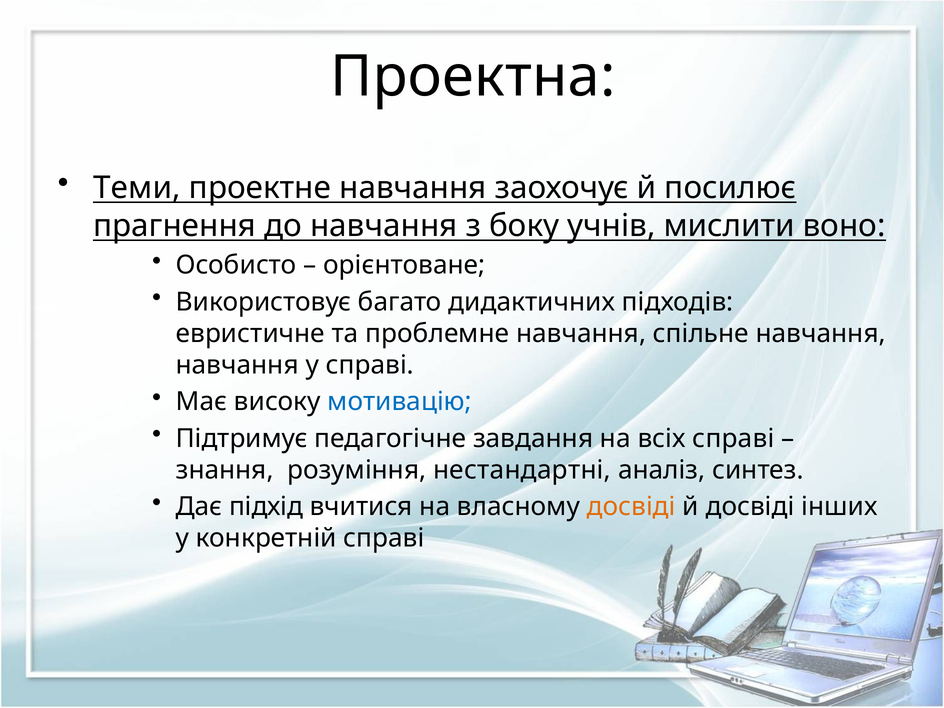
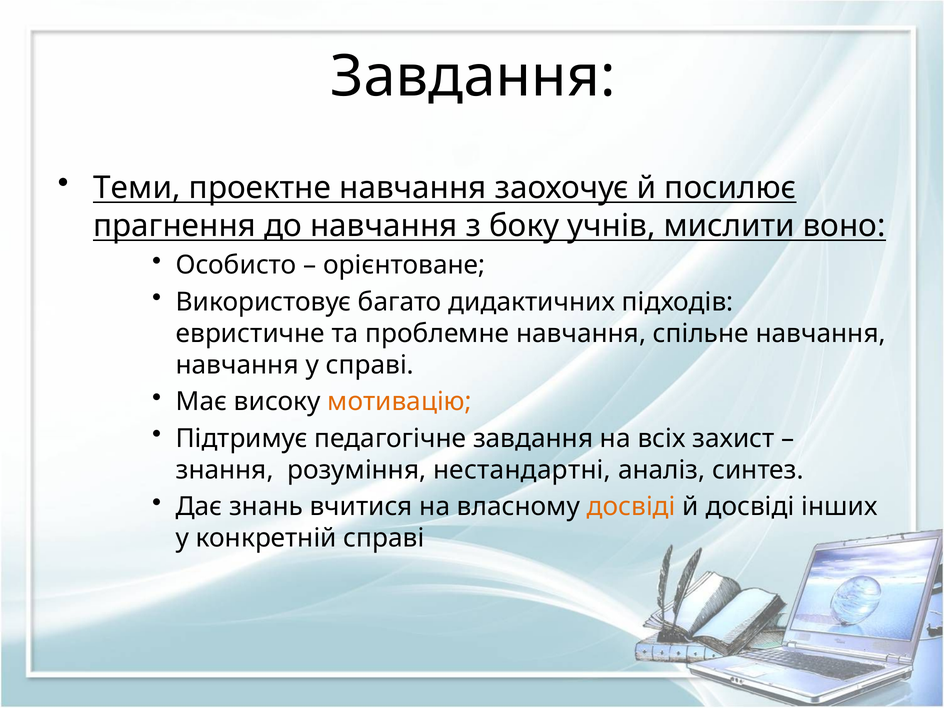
Проектна: Проектна -> Завдання (473, 77)
мотивацію colour: blue -> orange (400, 402)
всіх справі: справі -> захист (734, 438)
підхід: підхід -> знань (266, 507)
